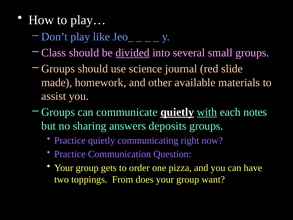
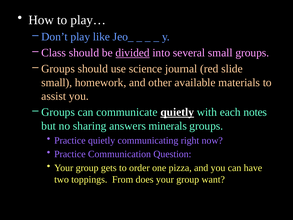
made: made -> small (57, 82)
with underline: present -> none (207, 112)
deposits: deposits -> minerals (168, 126)
